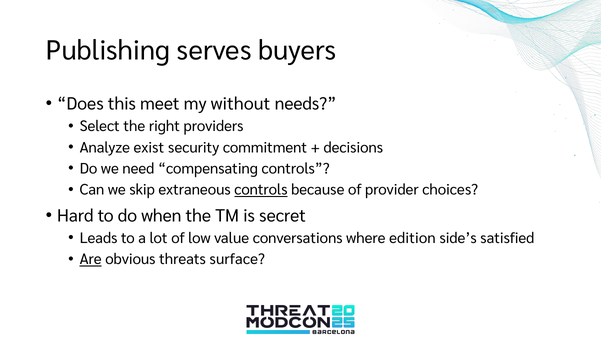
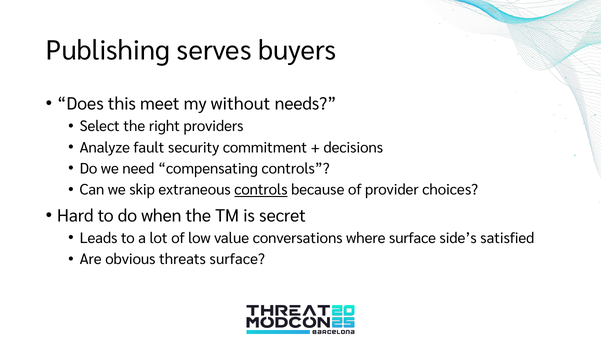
exist: exist -> fault (149, 148)
where edition: edition -> surface (413, 238)
Are underline: present -> none (91, 260)
